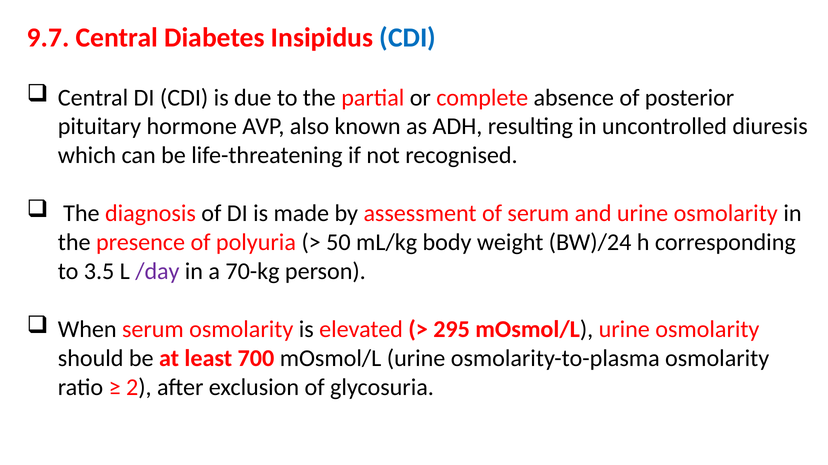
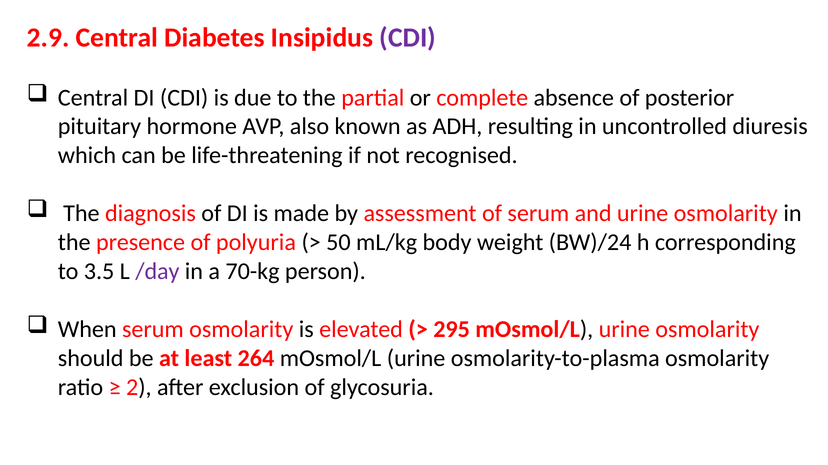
9.7: 9.7 -> 2.9 (48, 38)
CDI colour: blue -> purple (408, 38)
700: 700 -> 264 (256, 359)
